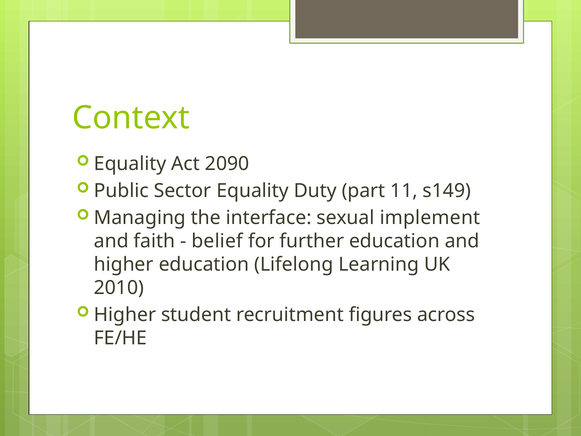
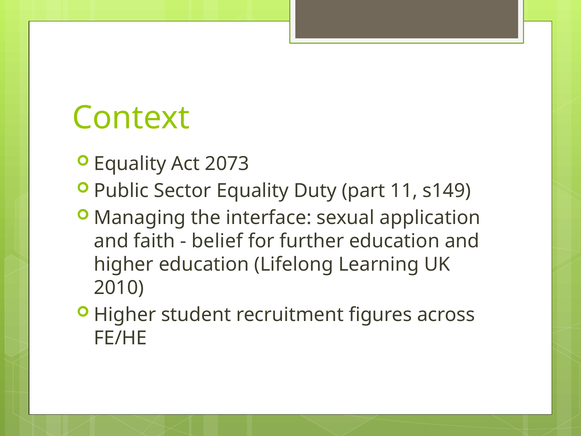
2090: 2090 -> 2073 (227, 164)
implement: implement -> application (430, 218)
